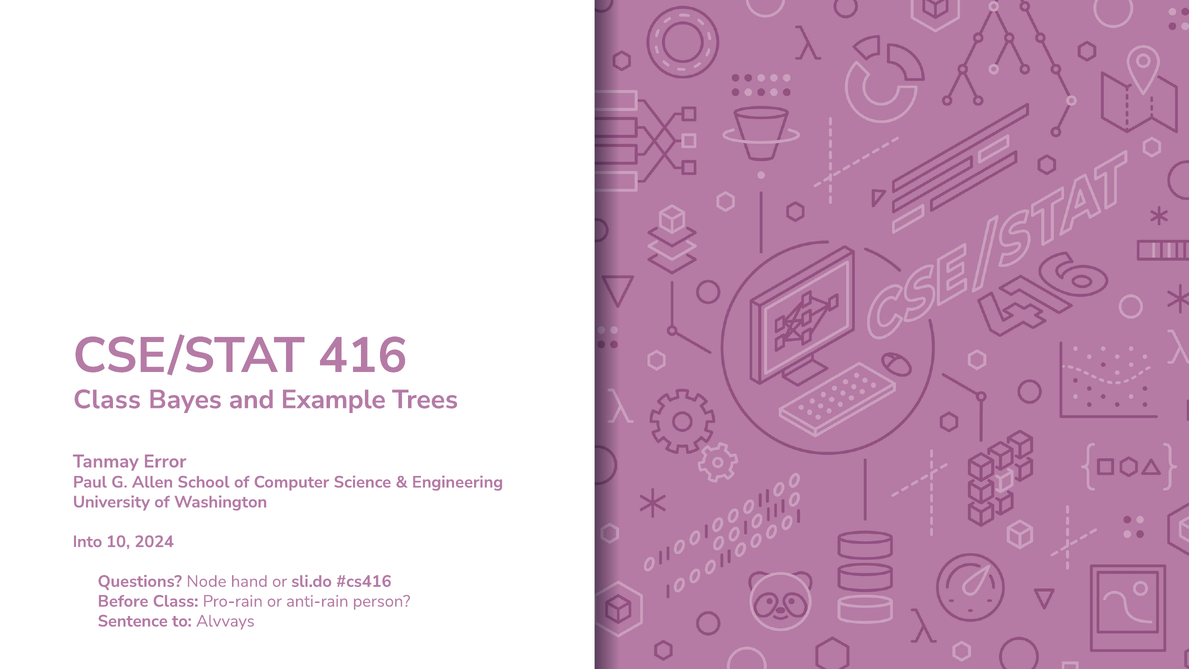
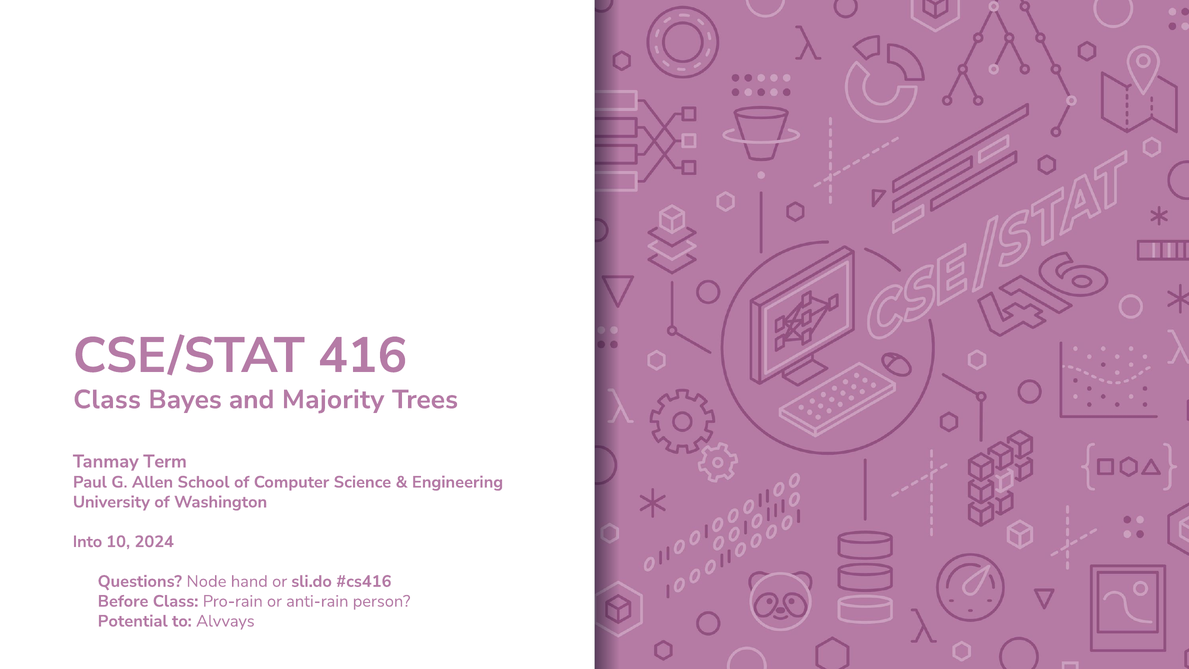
Example: Example -> Majority (333, 399)
Error: Error -> Term (165, 461)
Sentence: Sentence -> Potential (133, 621)
